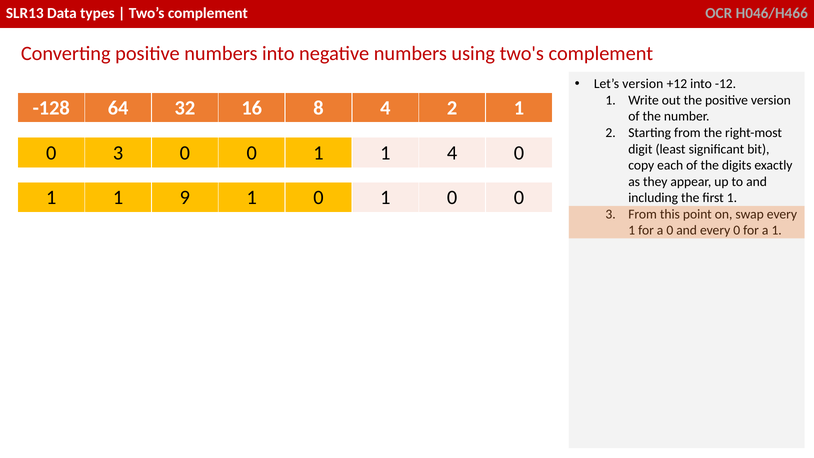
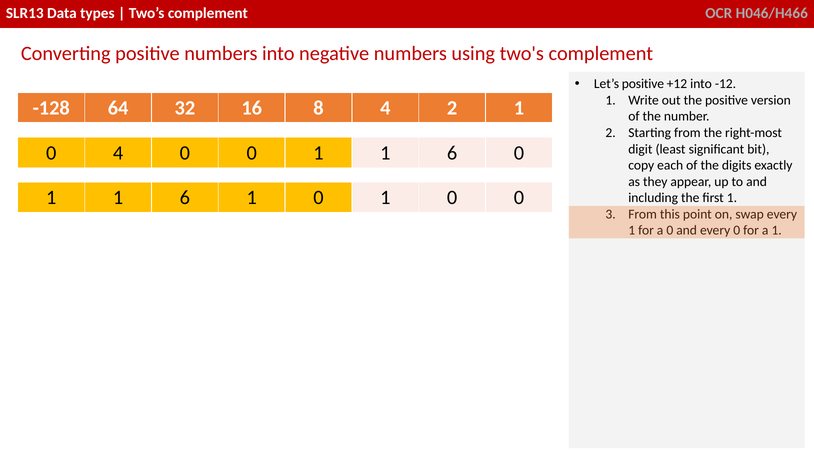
Let’s version: version -> positive (643, 84)
0 3: 3 -> 4 (118, 153)
4: 4 -> 6 (452, 153)
9: 9 -> 6 (185, 198)
